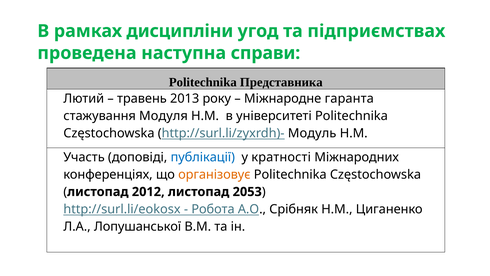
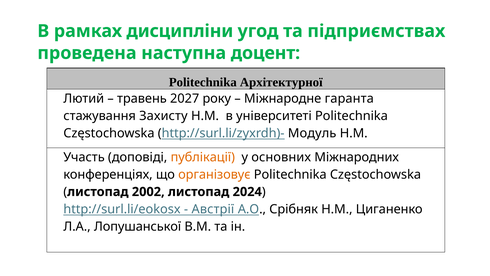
справи: справи -> доцент (265, 53)
Представника: Представника -> Архітектурної (281, 82)
2013: 2013 -> 2027 (185, 98)
Модуля: Модуля -> Захисту (163, 116)
публікації colour: blue -> orange (203, 157)
кратності: кратності -> основних (281, 157)
2012: 2012 -> 2002 (148, 192)
2053: 2053 -> 2024 (247, 192)
Робота: Робота -> Австрії (213, 209)
